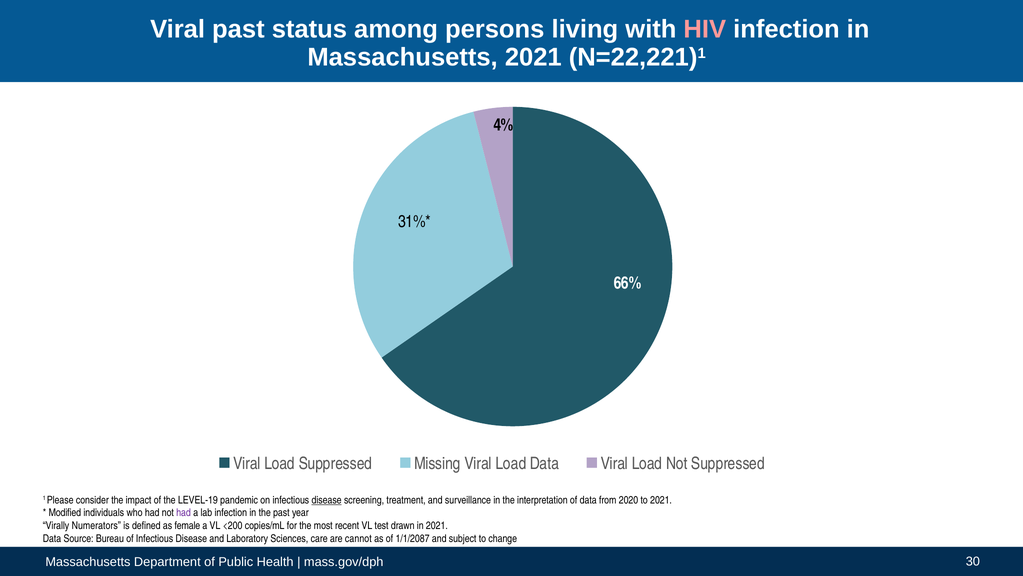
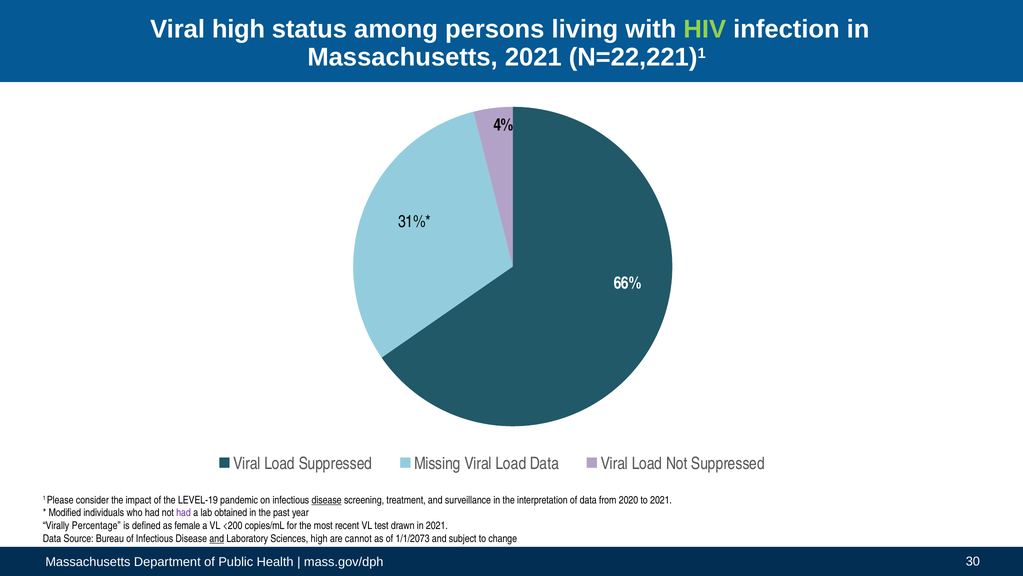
Viral past: past -> high (238, 29)
HIV colour: pink -> light green (705, 29)
lab infection: infection -> obtained (231, 512)
Numerators: Numerators -> Percentage (96, 525)
and underline: none -> present (217, 538)
Sciences care: care -> high (319, 538)
1/1/2087: 1/1/2087 -> 1/1/2073 (413, 538)
